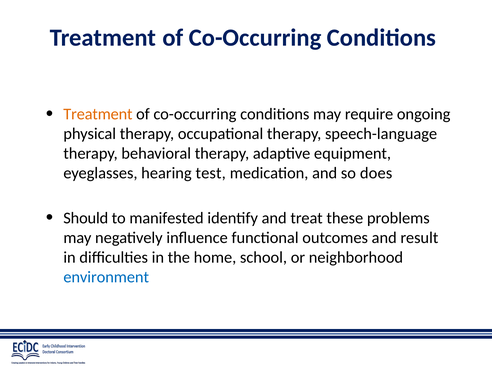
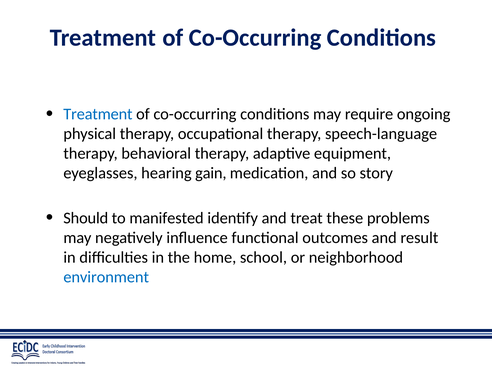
Treatment colour: orange -> blue (98, 114)
test: test -> gain (211, 173)
does: does -> story (376, 173)
